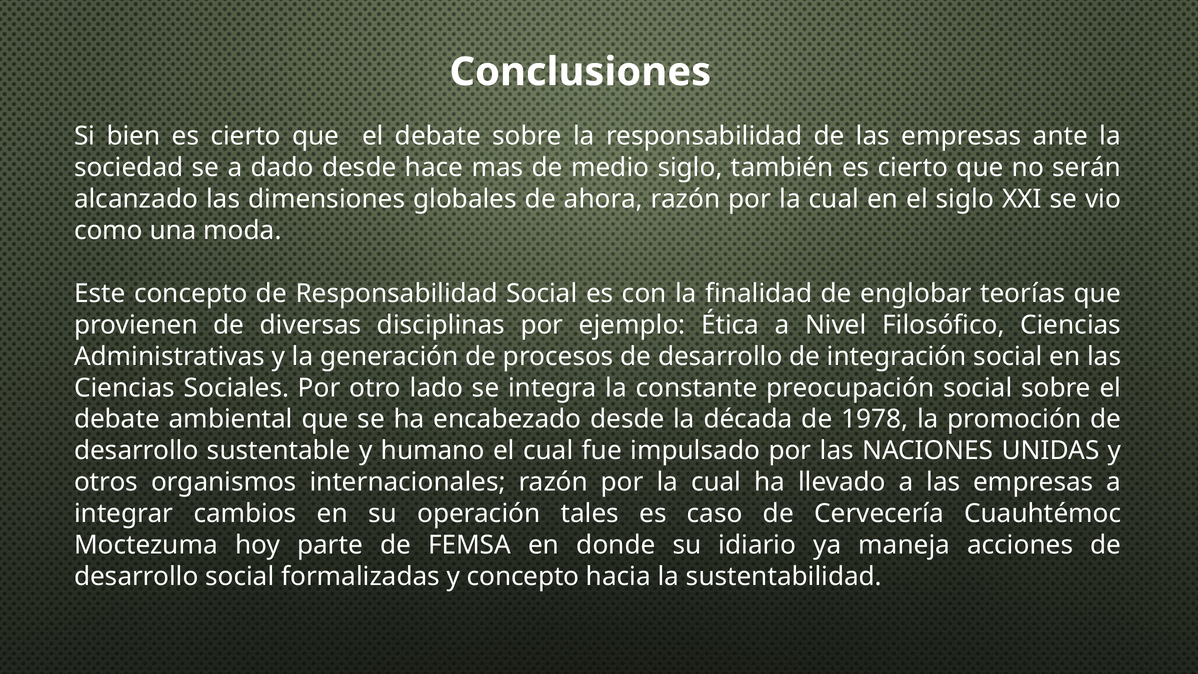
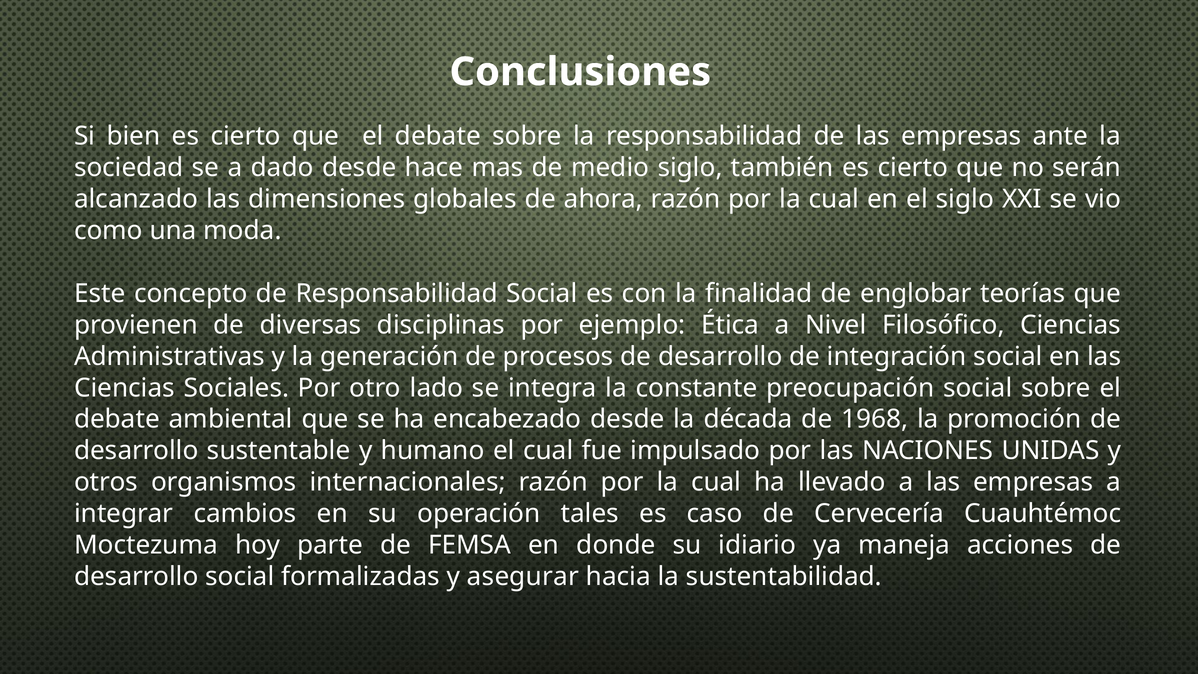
1978: 1978 -> 1968 (875, 419)
y concepto: concepto -> asegurar (523, 577)
